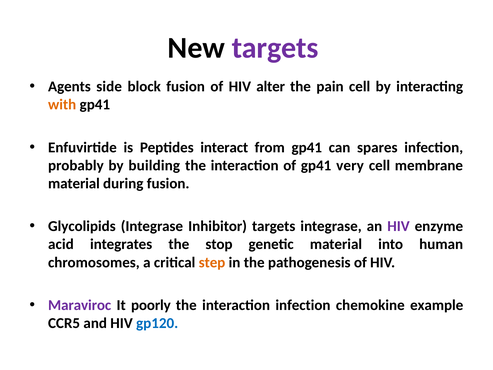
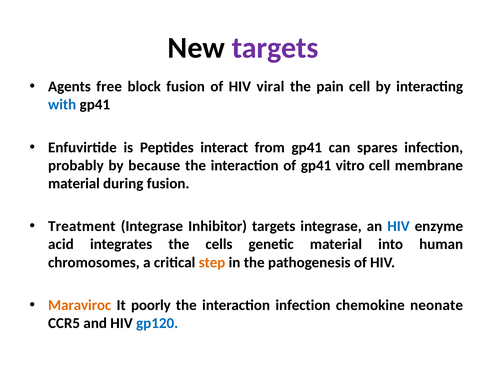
side: side -> free (109, 87)
alter: alter -> viral (270, 87)
with colour: orange -> blue (62, 105)
building: building -> because (154, 165)
very: very -> vitro (350, 165)
Glycolipids: Glycolipids -> Treatment (82, 226)
HIV colour: purple -> blue (398, 226)
stop: stop -> cells (219, 244)
Maraviroc colour: purple -> orange (80, 305)
example: example -> neonate (437, 305)
